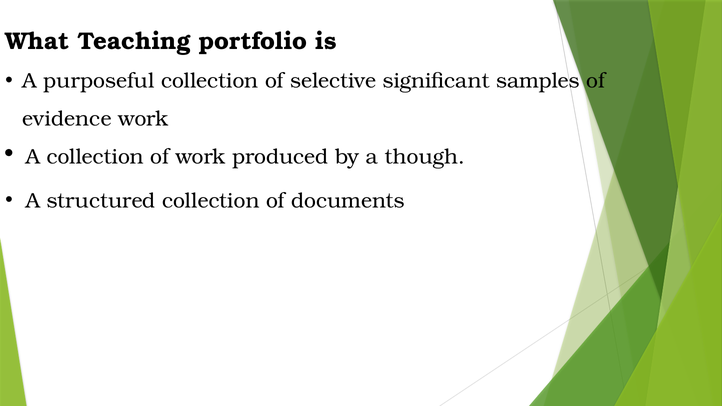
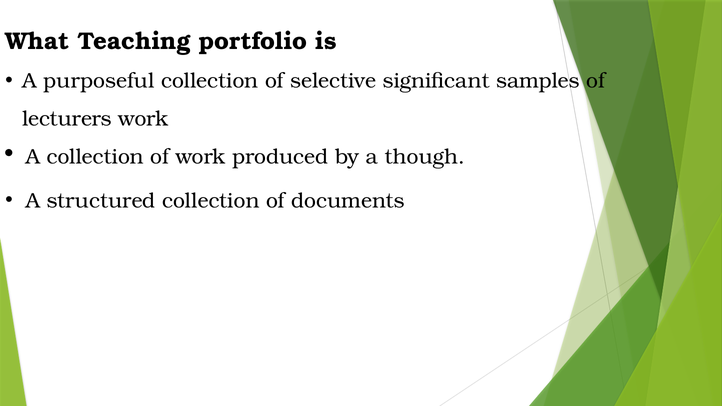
evidence: evidence -> lecturers (67, 119)
